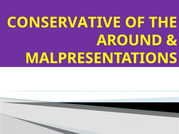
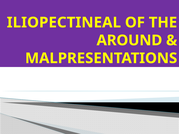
CONSERVATIVE: CONSERVATIVE -> ILIOPECTINEAL (64, 23)
